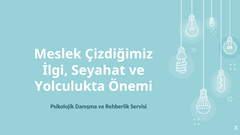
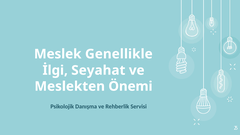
Çizdiğimiz: Çizdiğimiz -> Genellikle (119, 54)
Yolculukta: Yolculukta -> Meslekten (70, 86)
